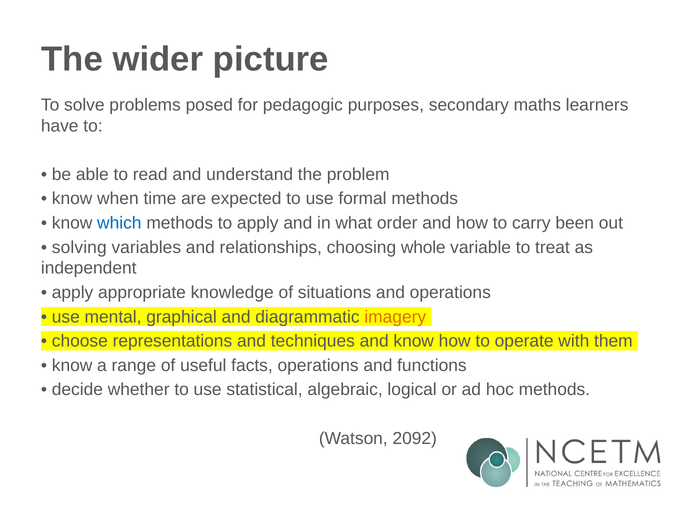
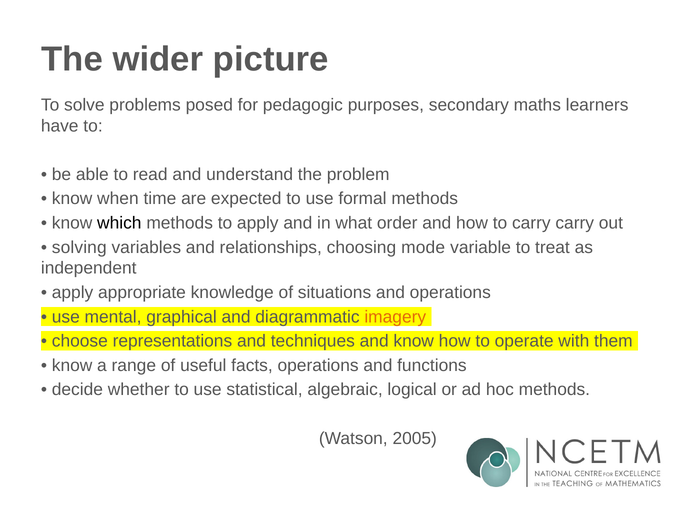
which colour: blue -> black (119, 223)
carry been: been -> carry (575, 223)
whole: whole -> mode (423, 247)
2092: 2092 -> 2005 (415, 439)
